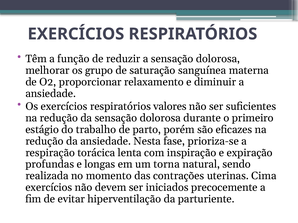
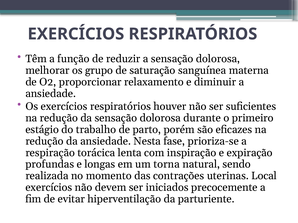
valores: valores -> houver (170, 107)
Cima: Cima -> Local (264, 176)
